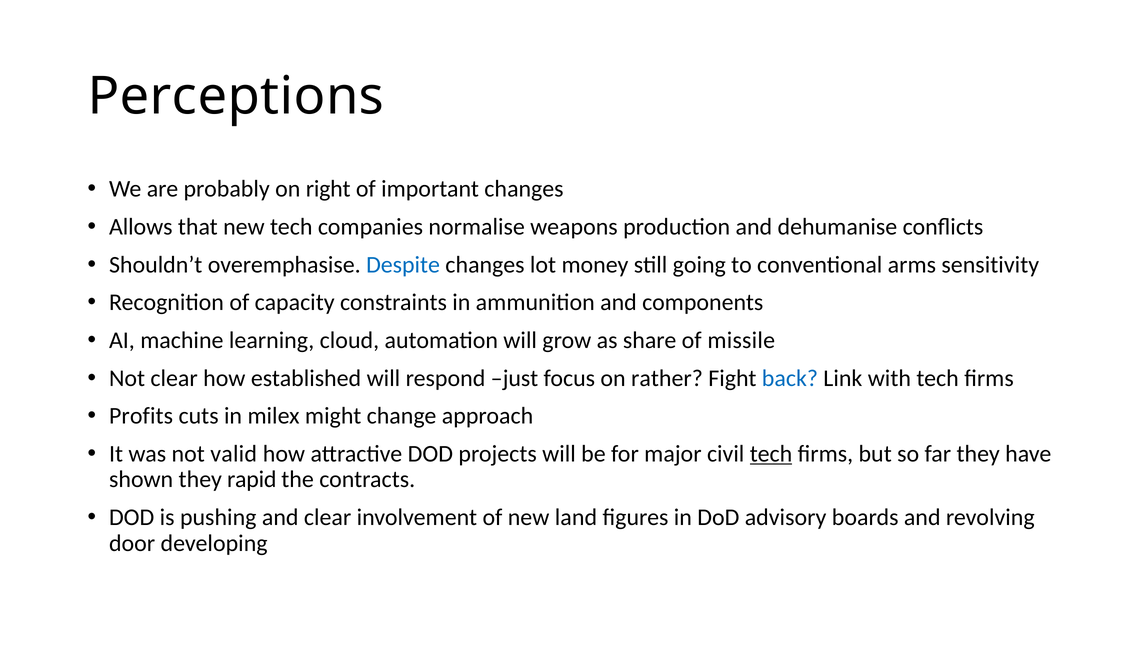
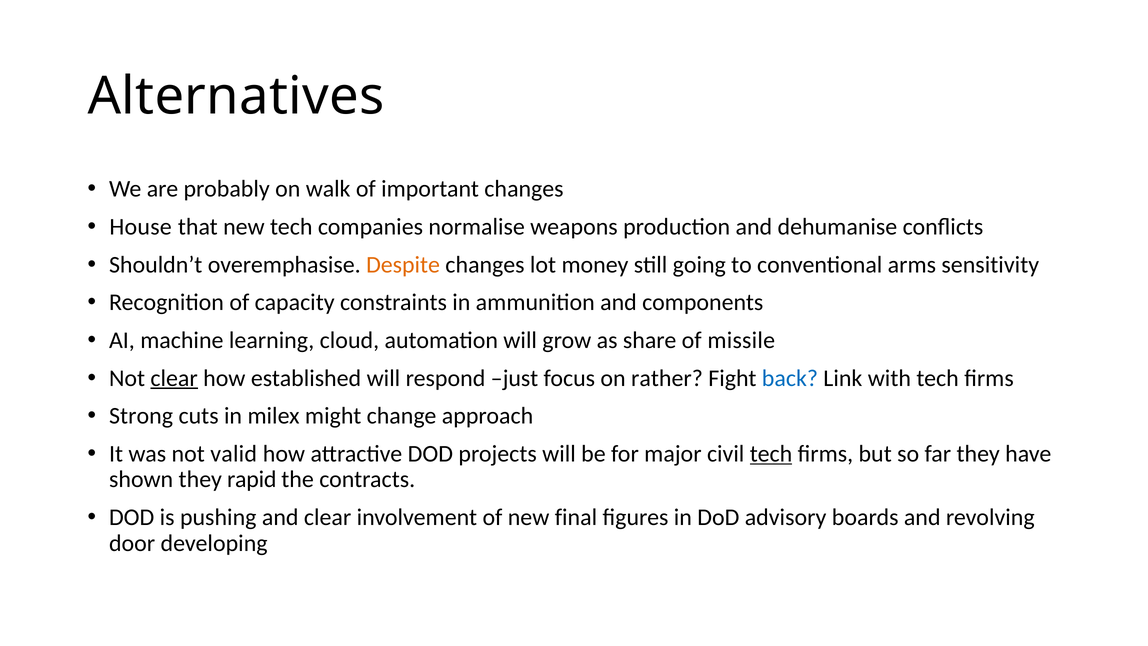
Perceptions: Perceptions -> Alternatives (236, 96)
right: right -> walk (328, 189)
Allows: Allows -> House (141, 227)
Despite colour: blue -> orange (403, 265)
clear underline: none -> present (174, 378)
Profits: Profits -> Strong (141, 416)
land: land -> final (576, 517)
